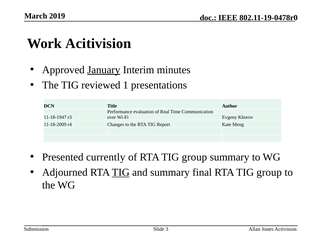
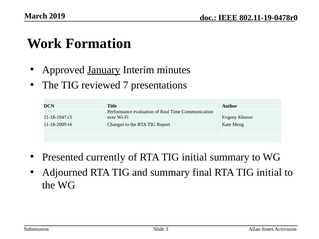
Acitivision: Acitivision -> Formation (98, 43)
1: 1 -> 7 (126, 85)
of RTA TIG group: group -> initial (194, 157)
TIG underline: present -> none (121, 173)
final RTA TIG group: group -> initial (269, 173)
